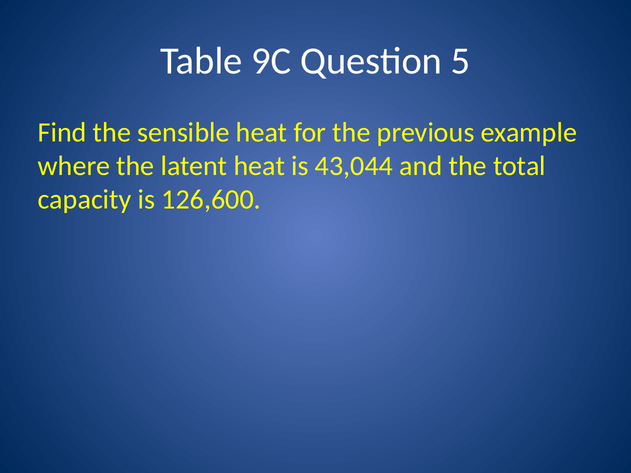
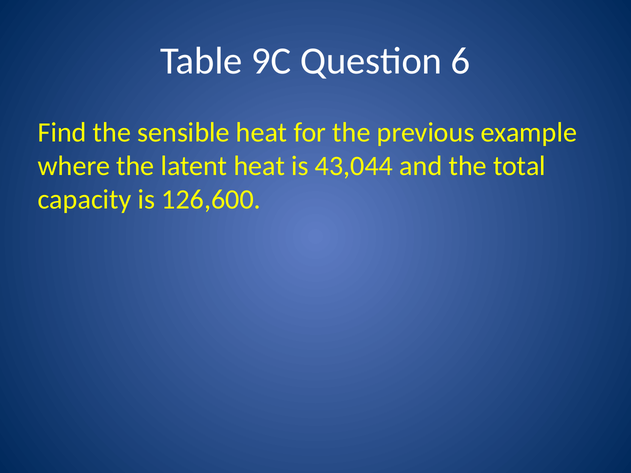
5: 5 -> 6 (461, 61)
